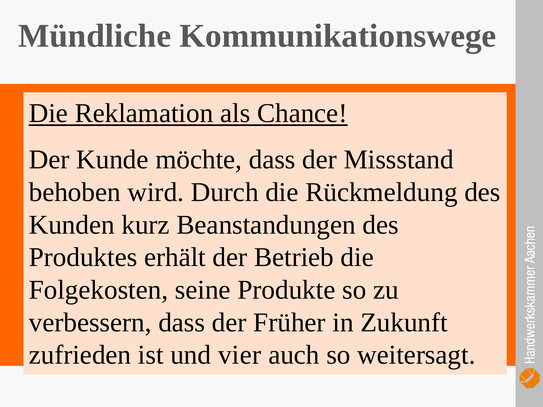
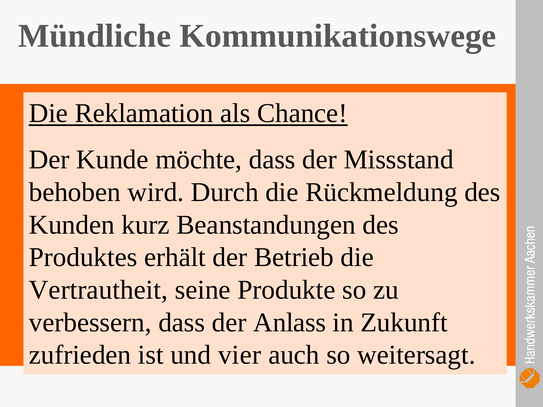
Folgekosten: Folgekosten -> Vertrautheit (98, 290)
Früher: Früher -> Anlass (290, 323)
